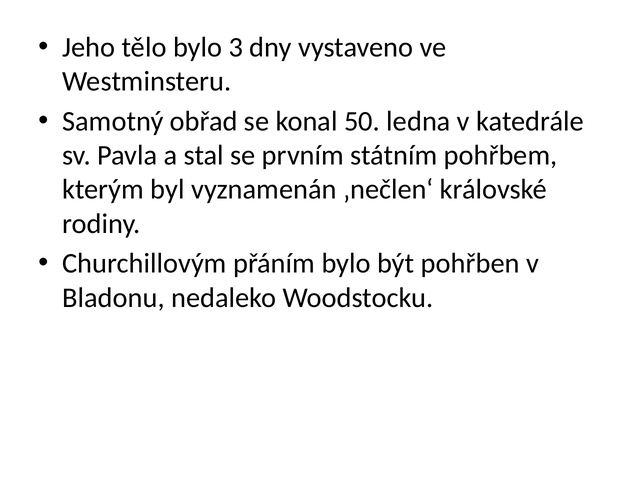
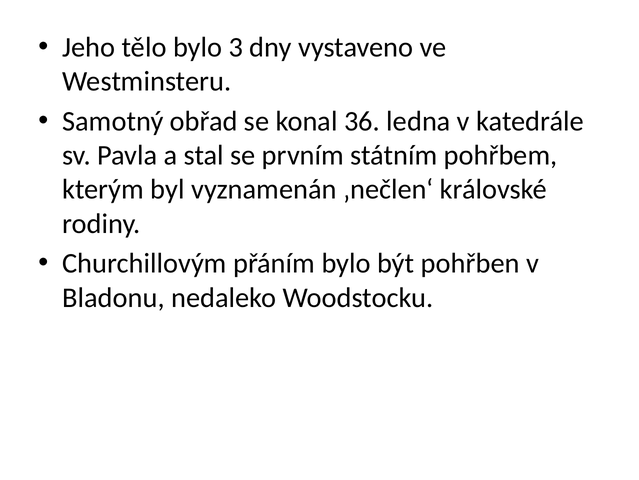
50: 50 -> 36 (362, 121)
